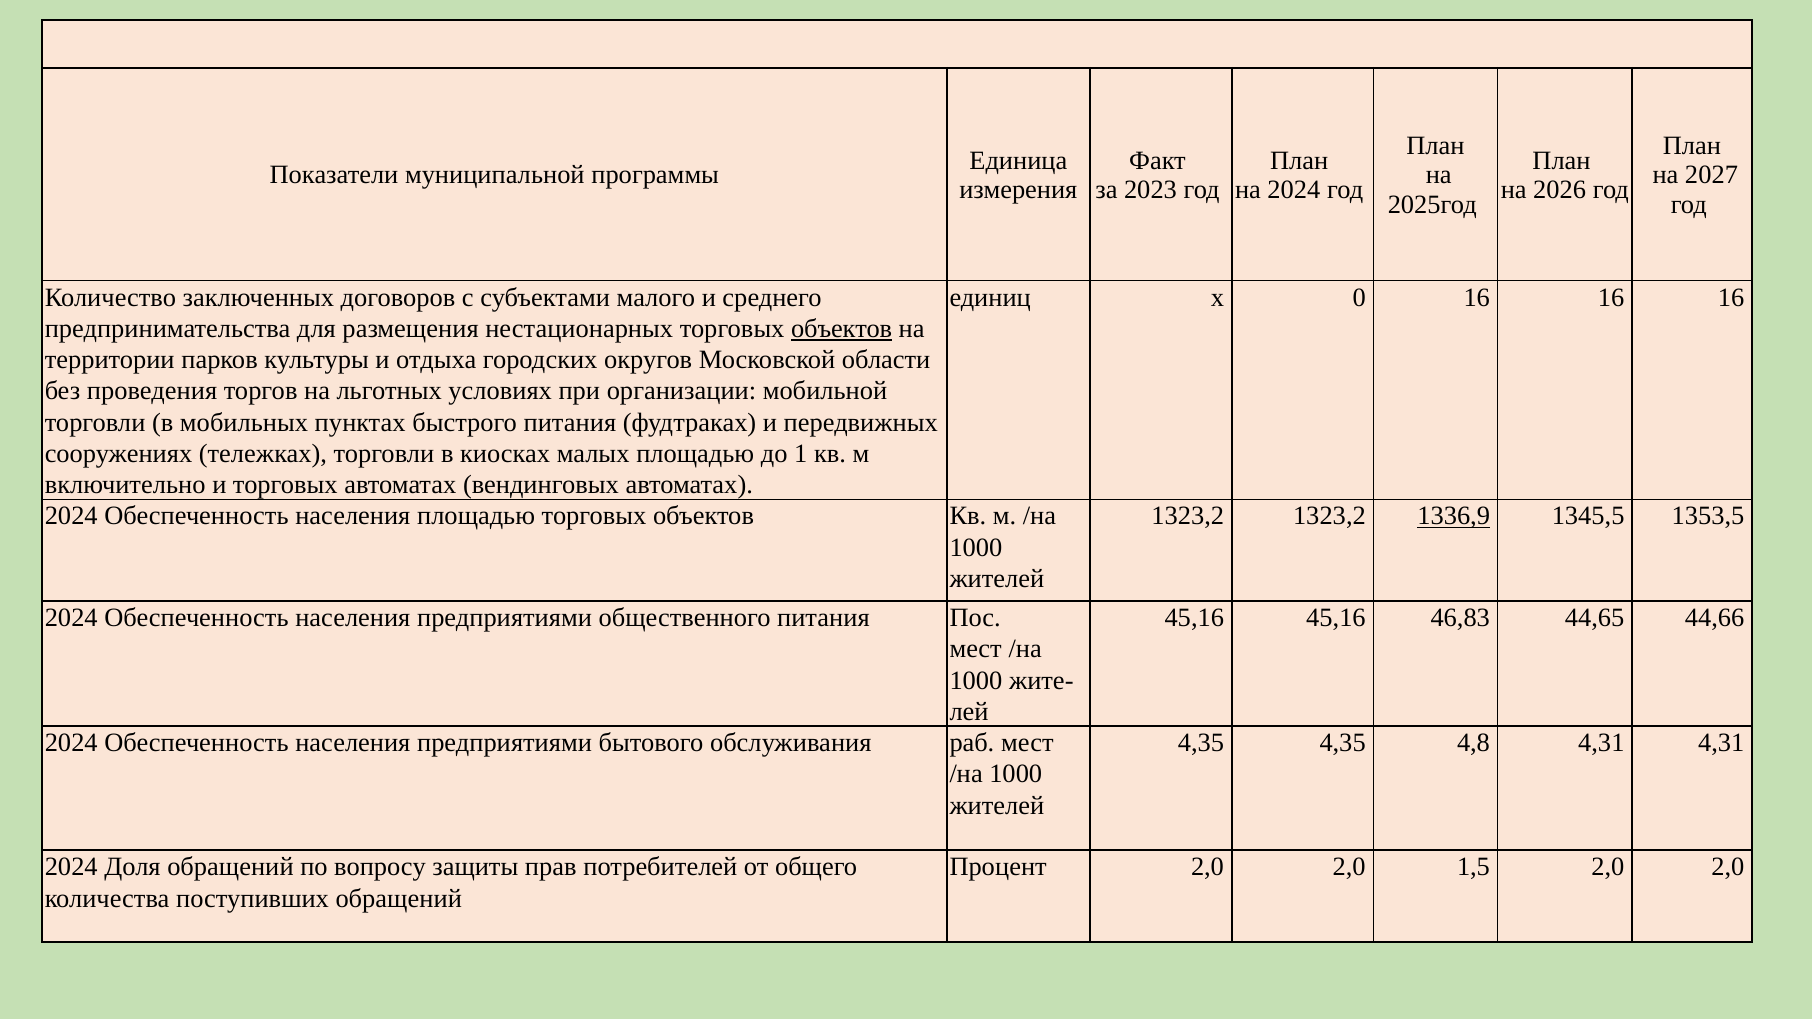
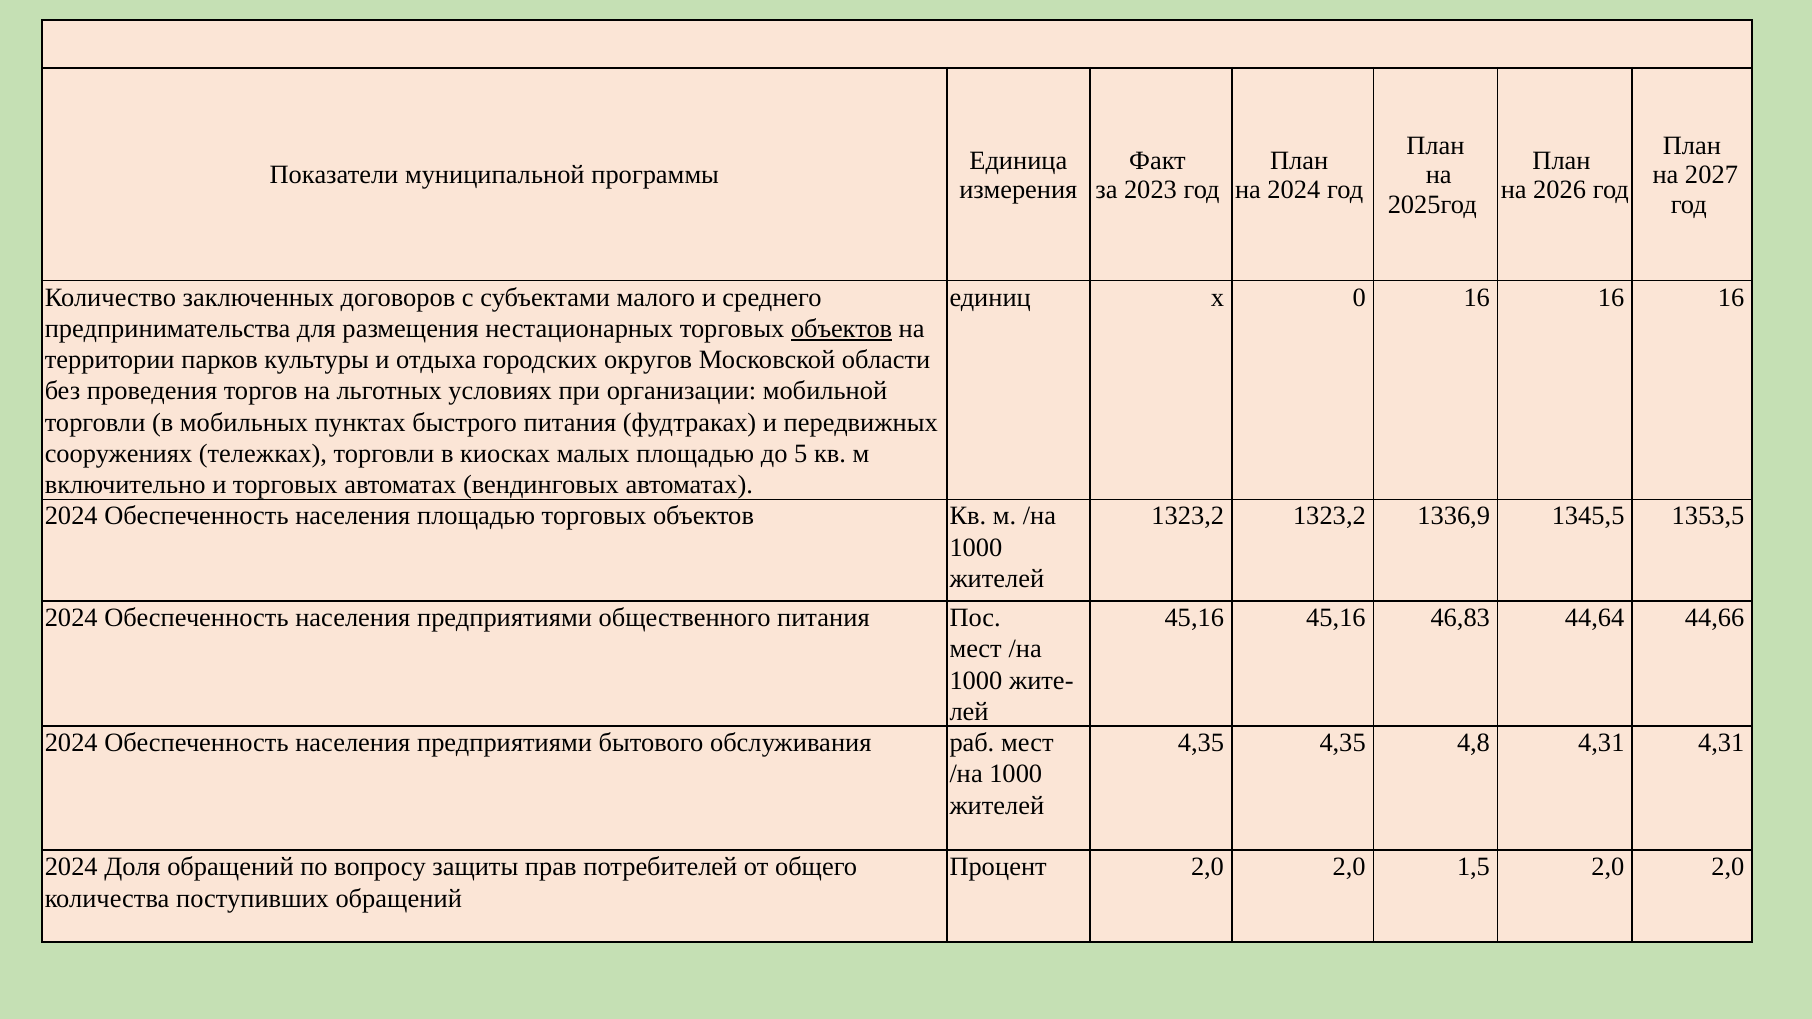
1: 1 -> 5 (801, 454)
1336,9 underline: present -> none (1454, 516)
44,65: 44,65 -> 44,64 (1595, 618)
